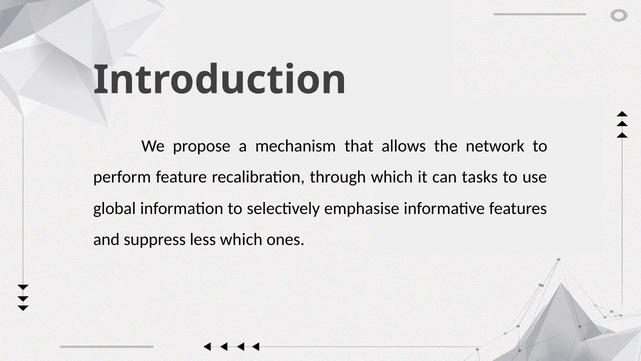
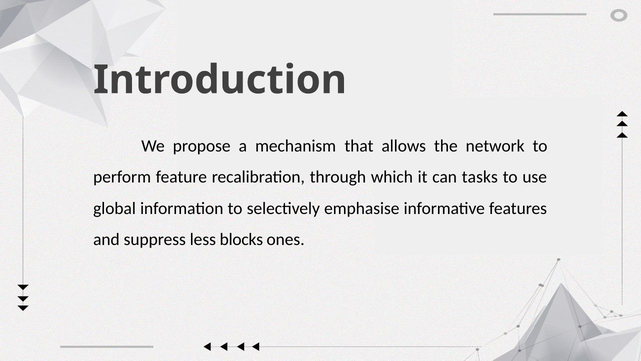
less which: which -> blocks (241, 239)
